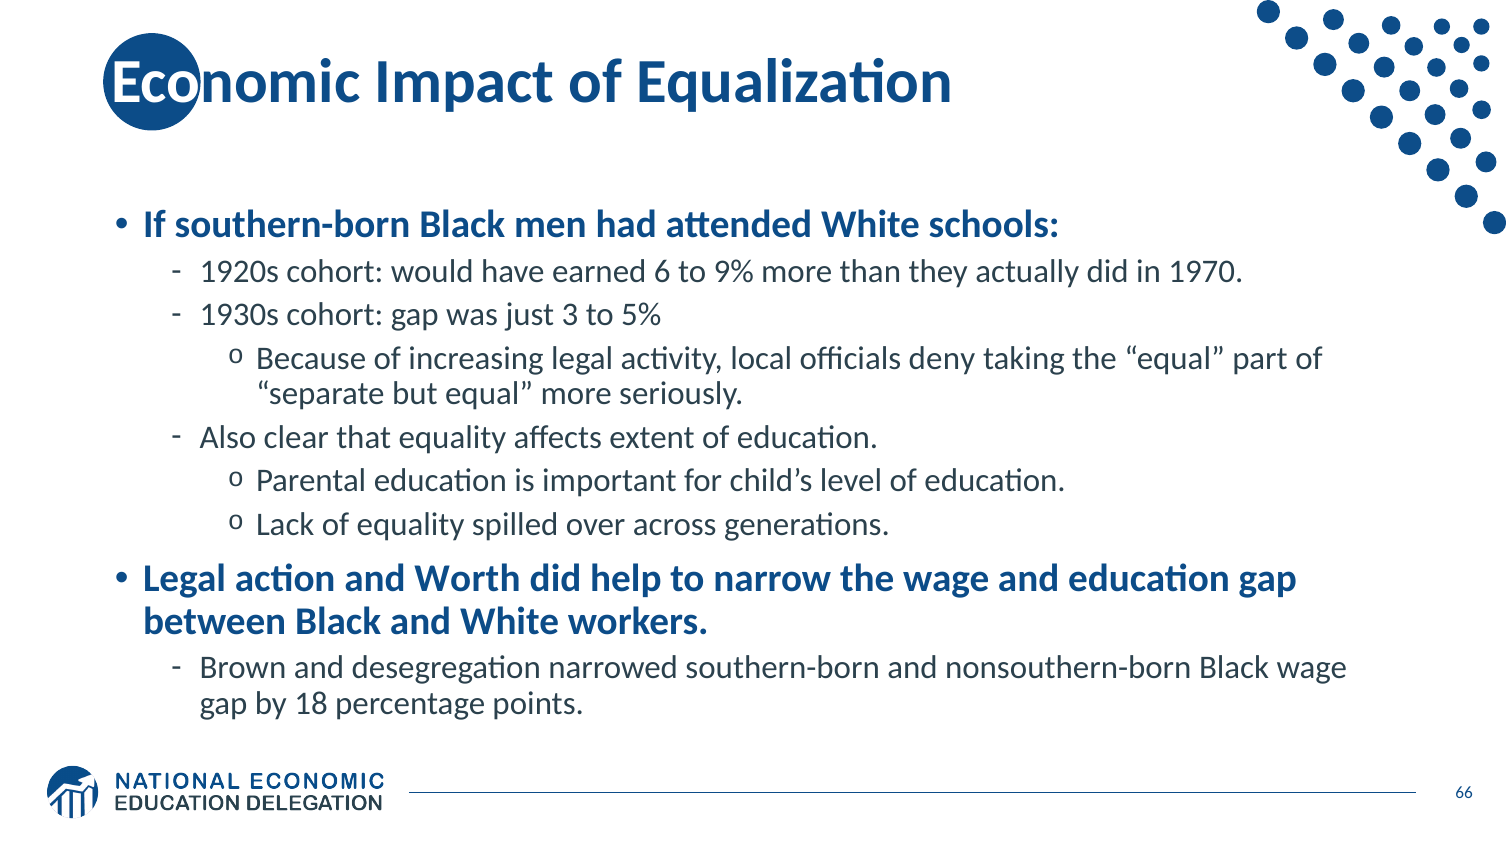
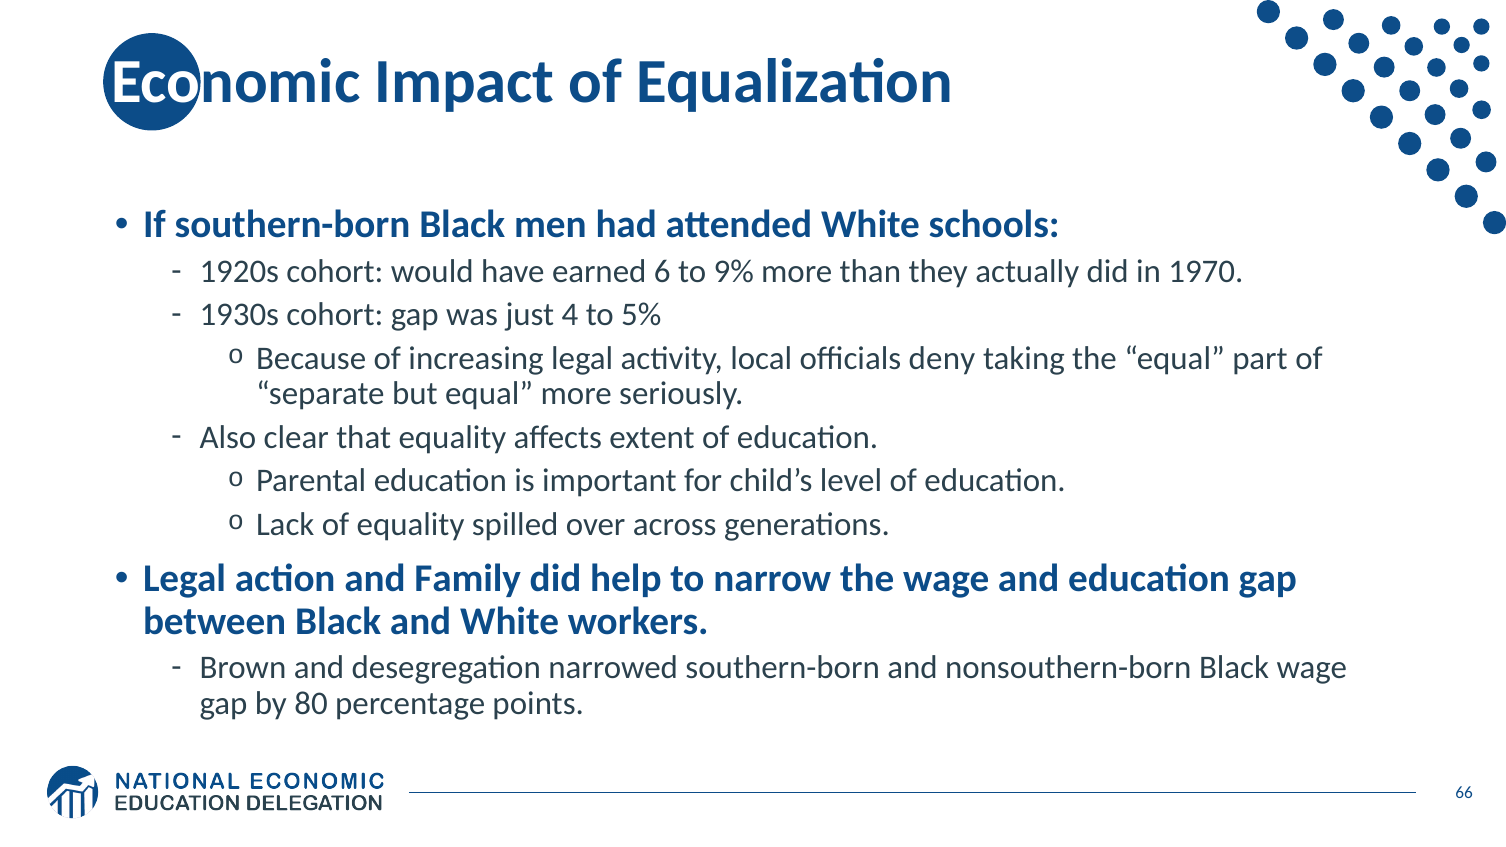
3: 3 -> 4 (570, 315)
Worth: Worth -> Family (468, 579)
18: 18 -> 80 (311, 704)
